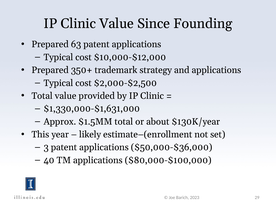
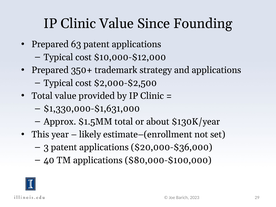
$50,000-$36,000: $50,000-$36,000 -> $20,000-$36,000 (172, 147)
